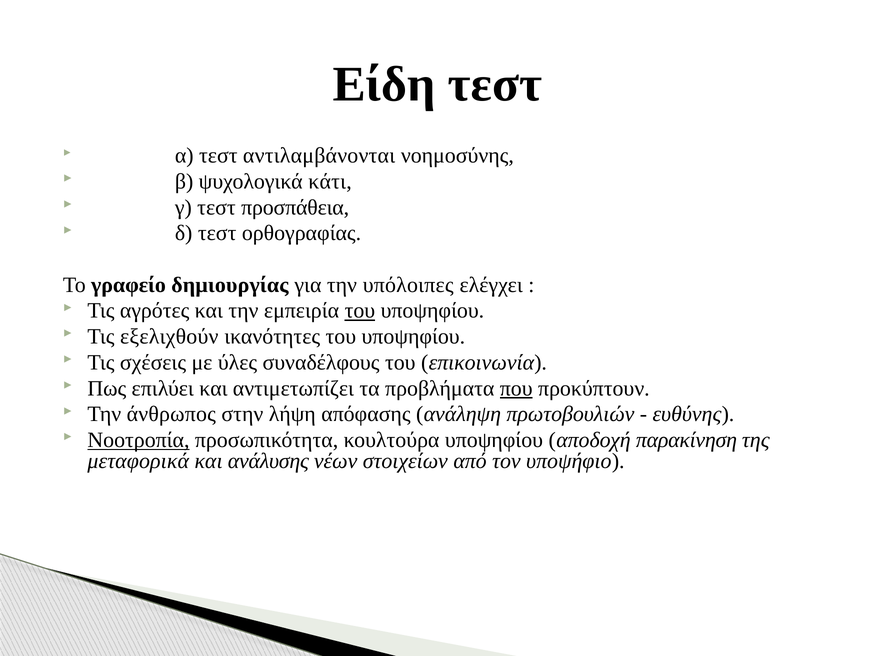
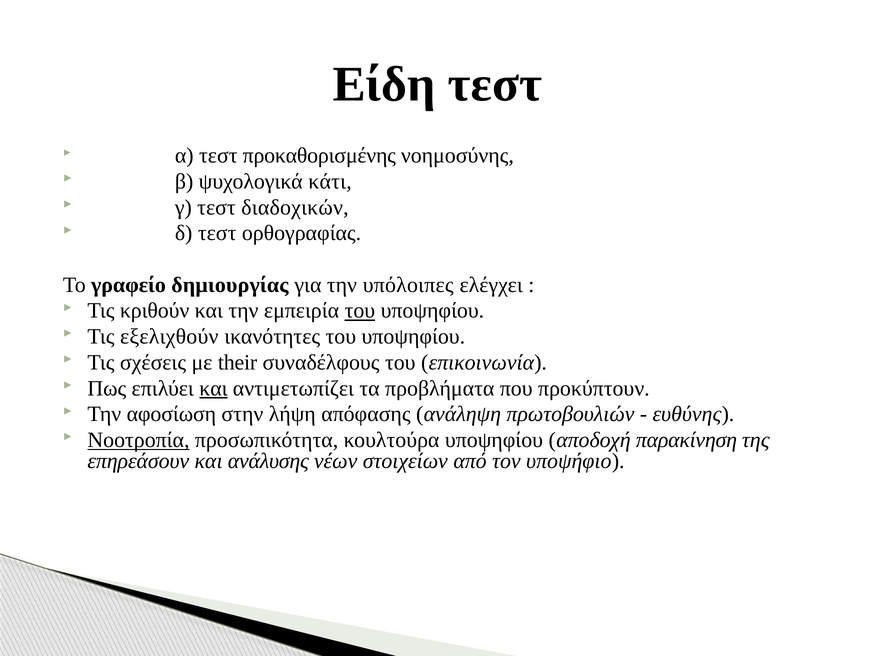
αντιλαμβάνονται: αντιλαμβάνονται -> προκαθορισμένης (319, 156)
προσπάθεια: προσπάθεια -> διαδοχικών (295, 207)
αγρότες: αγρότες -> κριθούν (155, 311)
ύλες: ύλες -> their (238, 363)
και underline: none -> present (213, 388)
που underline: present -> none (516, 388)
άνθρωπος: άνθρωπος -> αφοσίωση (171, 414)
μεταφορικά: μεταφορικά -> επηρεάσουν (138, 461)
